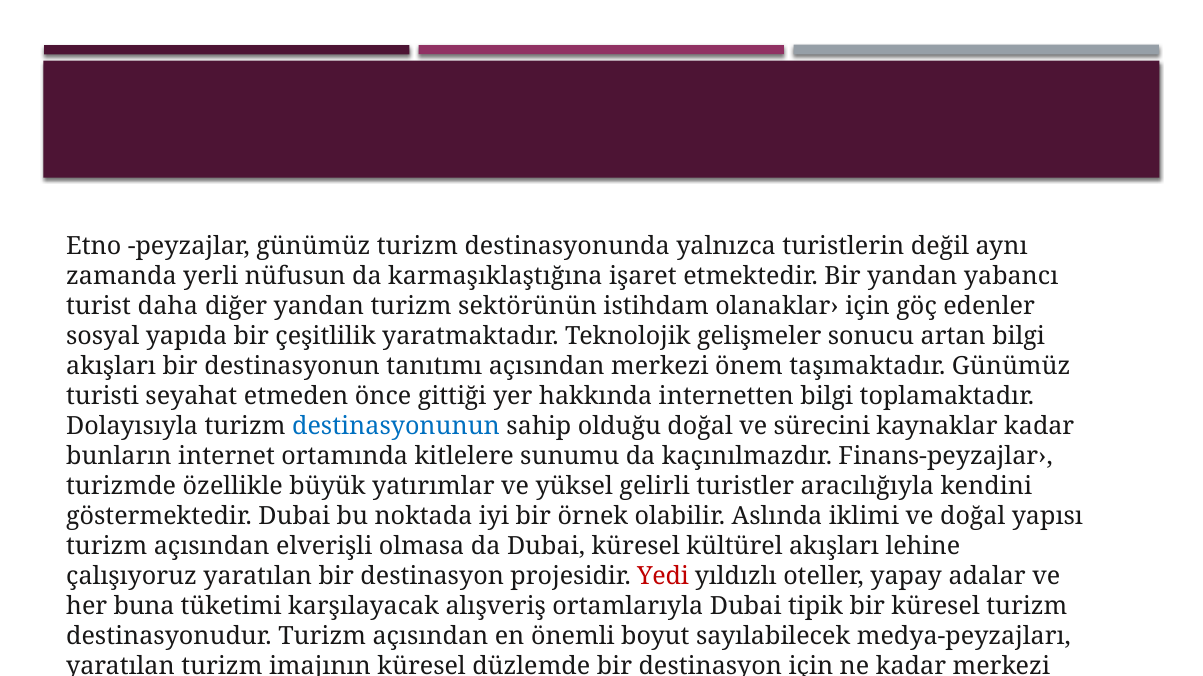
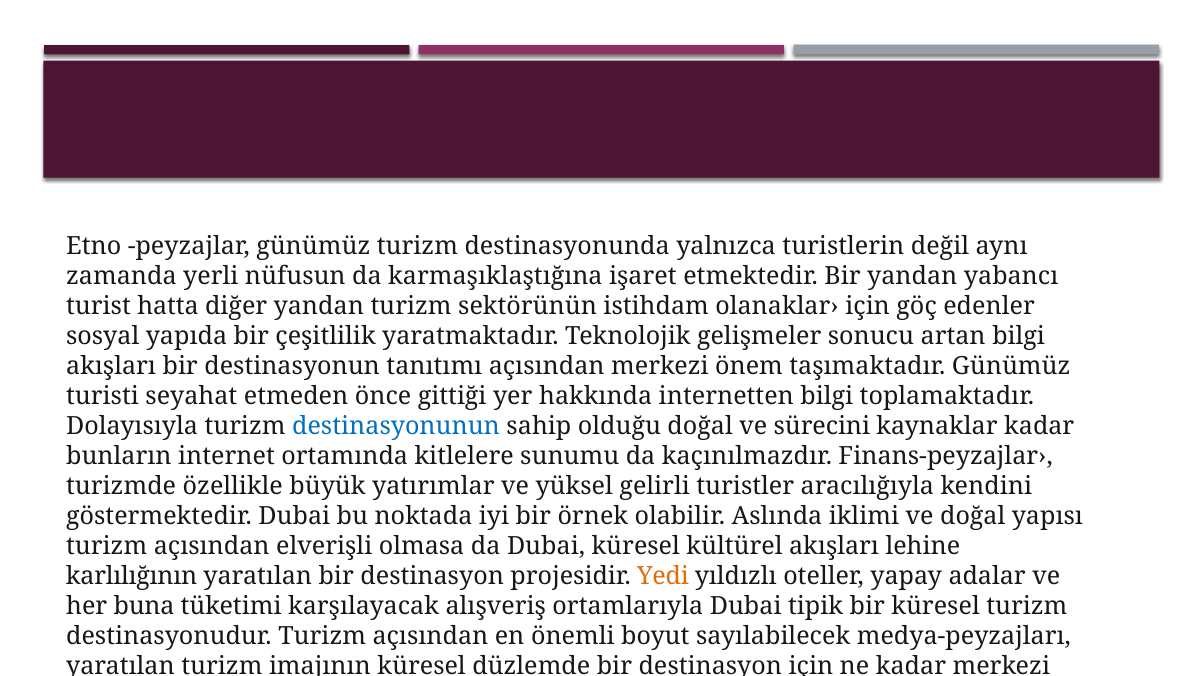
daha: daha -> hatta (168, 306)
çalışıyoruz: çalışıyoruz -> karlılığının (132, 577)
Yedi colour: red -> orange (663, 577)
